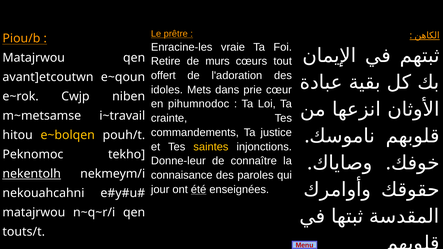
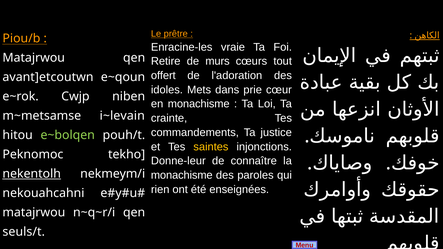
en pihumnodoc: pihumnodoc -> monachisme (199, 104)
i~travail: i~travail -> i~levain (122, 116)
e~bolqen colour: yellow -> light green (68, 135)
connaisance: connaisance -> monachisme (182, 175)
jour: jour -> rien (160, 190)
été underline: present -> none (199, 190)
touts/t: touts/t -> seuls/t (24, 232)
